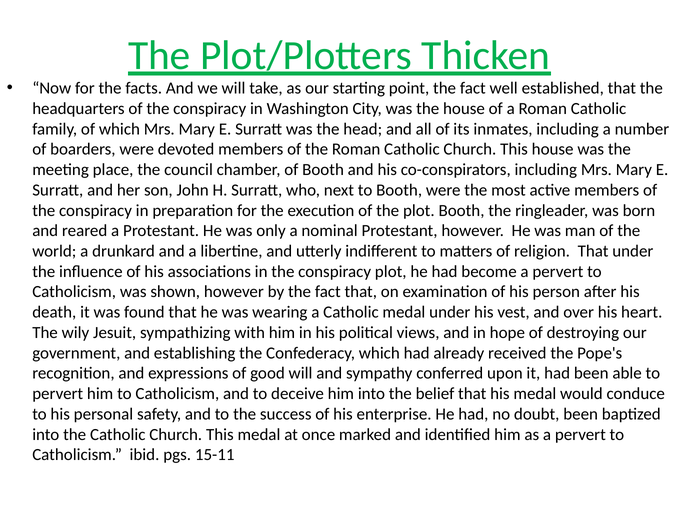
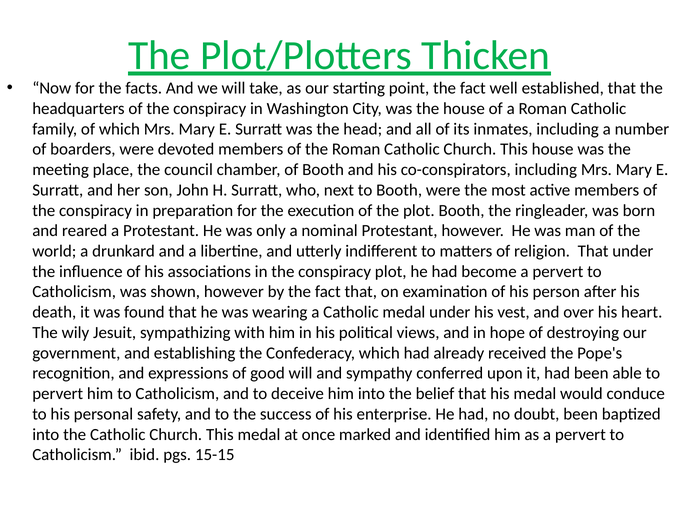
15-11: 15-11 -> 15-15 (215, 455)
